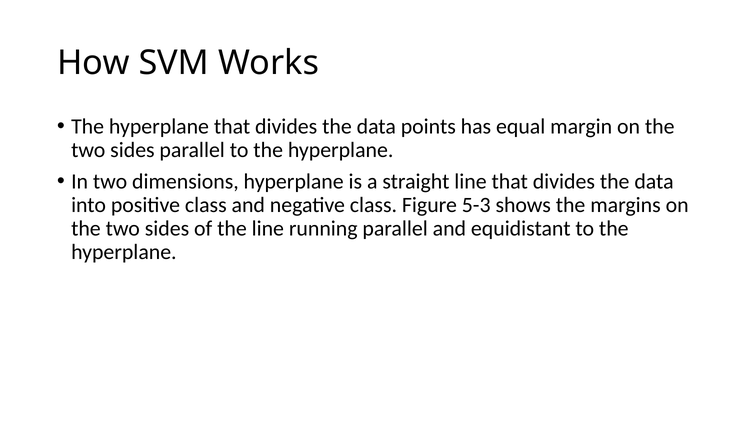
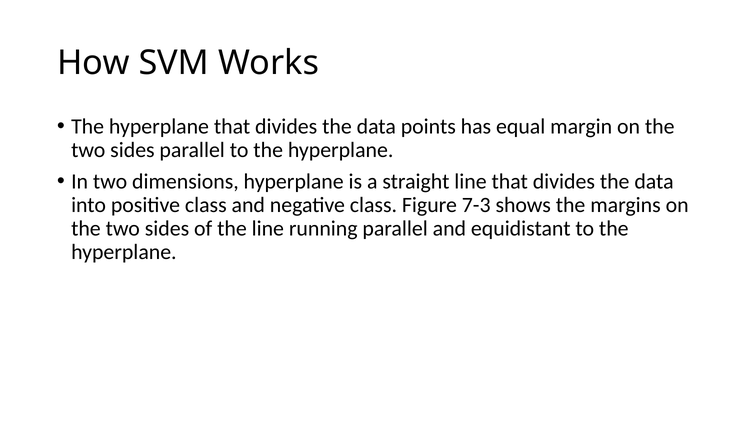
5-3: 5-3 -> 7-3 (476, 205)
